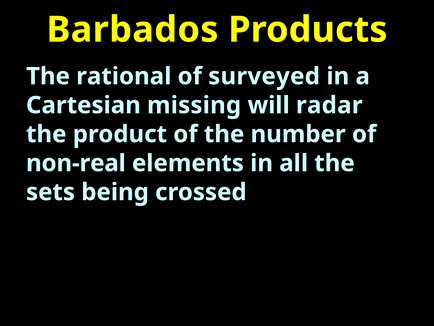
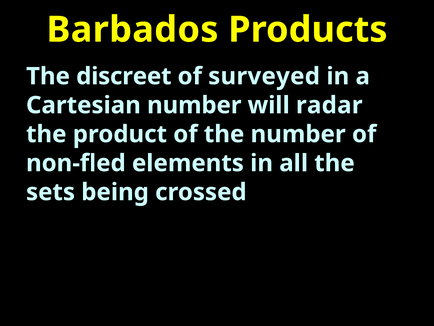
rational: rational -> discreet (124, 76)
Cartesian missing: missing -> number (194, 105)
non-real: non-real -> non-fled (76, 163)
